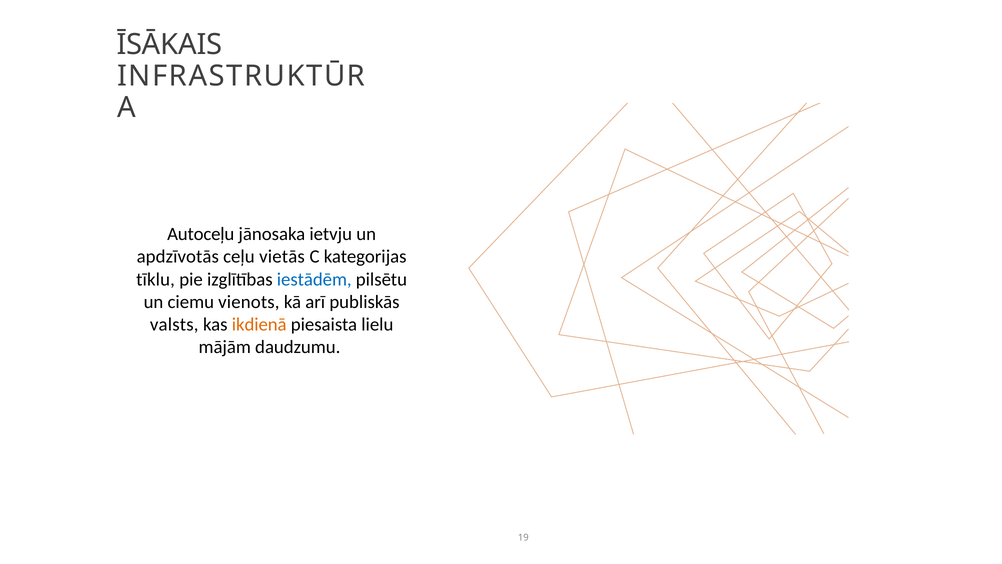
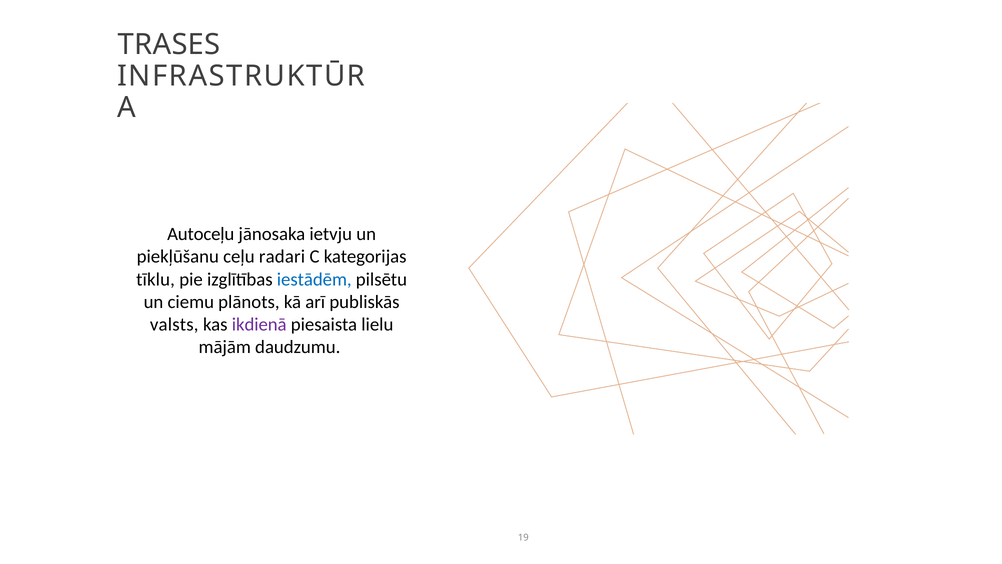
ĪSĀKAIS: ĪSĀKAIS -> TRASES (169, 45)
apdzīvotās: apdzīvotās -> piekļūšanu (178, 257)
vietās: vietās -> radari (282, 257)
vienots: vienots -> plānots (249, 302)
ikdienā colour: orange -> purple (259, 324)
